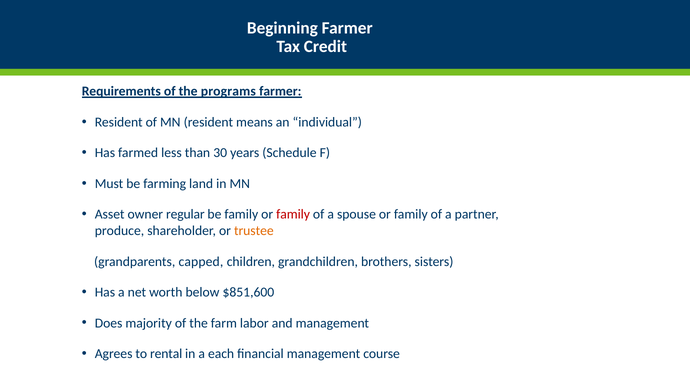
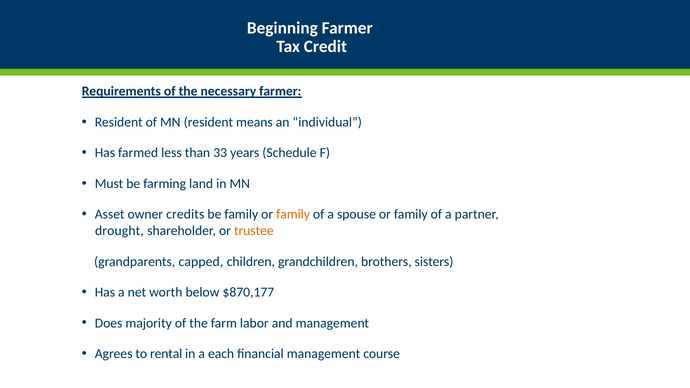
programs: programs -> necessary (228, 91)
30: 30 -> 33 (220, 153)
regular: regular -> credits (185, 215)
family colour: red -> orange (293, 215)
produce: produce -> drought (119, 231)
$851,600: $851,600 -> $870,177 (248, 292)
